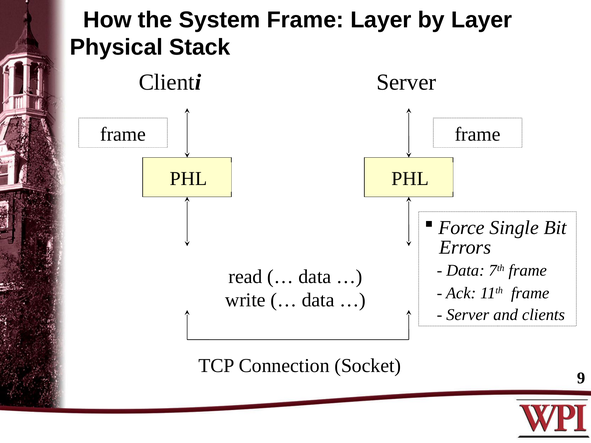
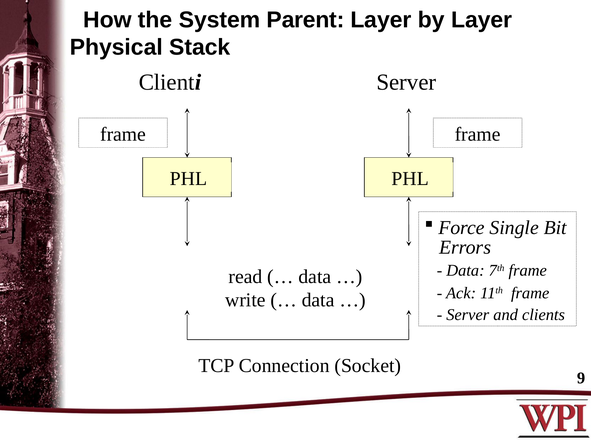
System Frame: Frame -> Parent (305, 20)
